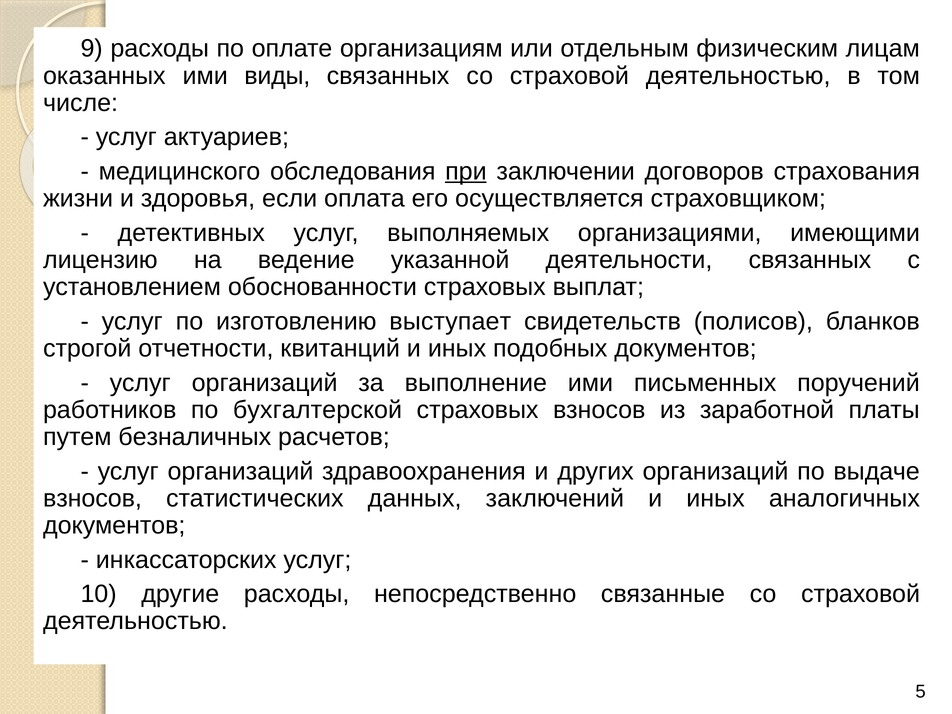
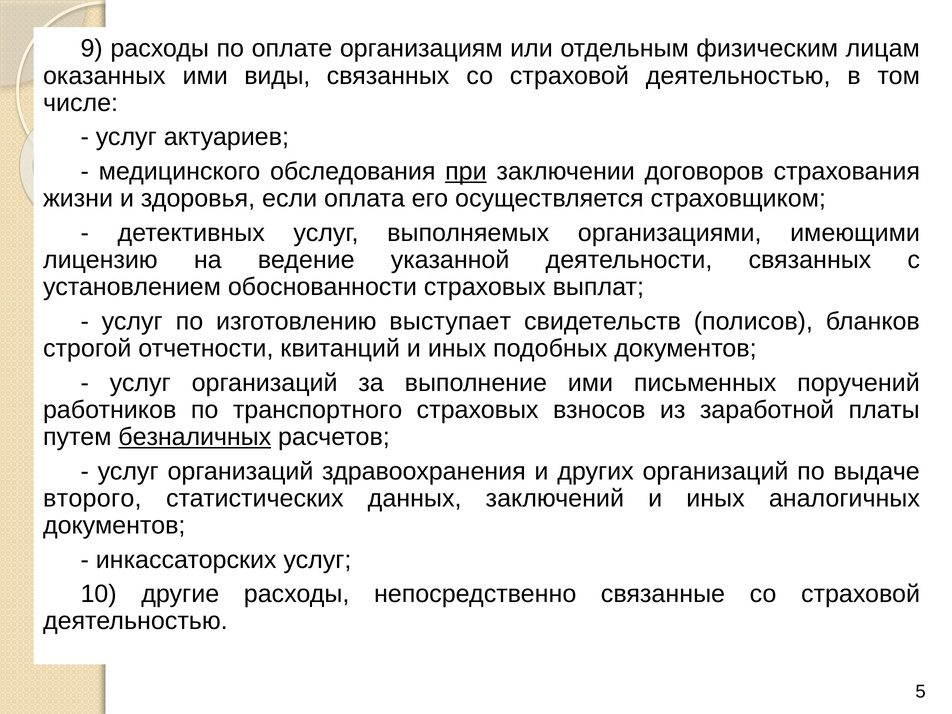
бухгалтерской: бухгалтерской -> транспортного (318, 410)
безналичных underline: none -> present (195, 437)
взносов: взносов -> второго (92, 498)
